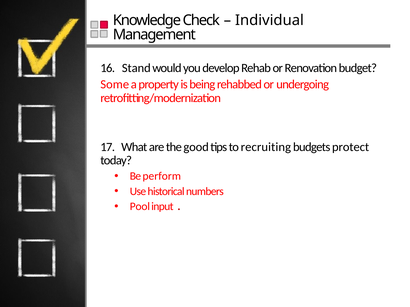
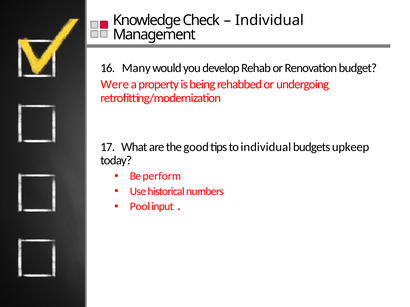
Stand: Stand -> Many (136, 68)
Some: Some -> Were (115, 85)
to recruiting: recruiting -> individual (266, 147)
protect: protect -> upkeep (351, 147)
